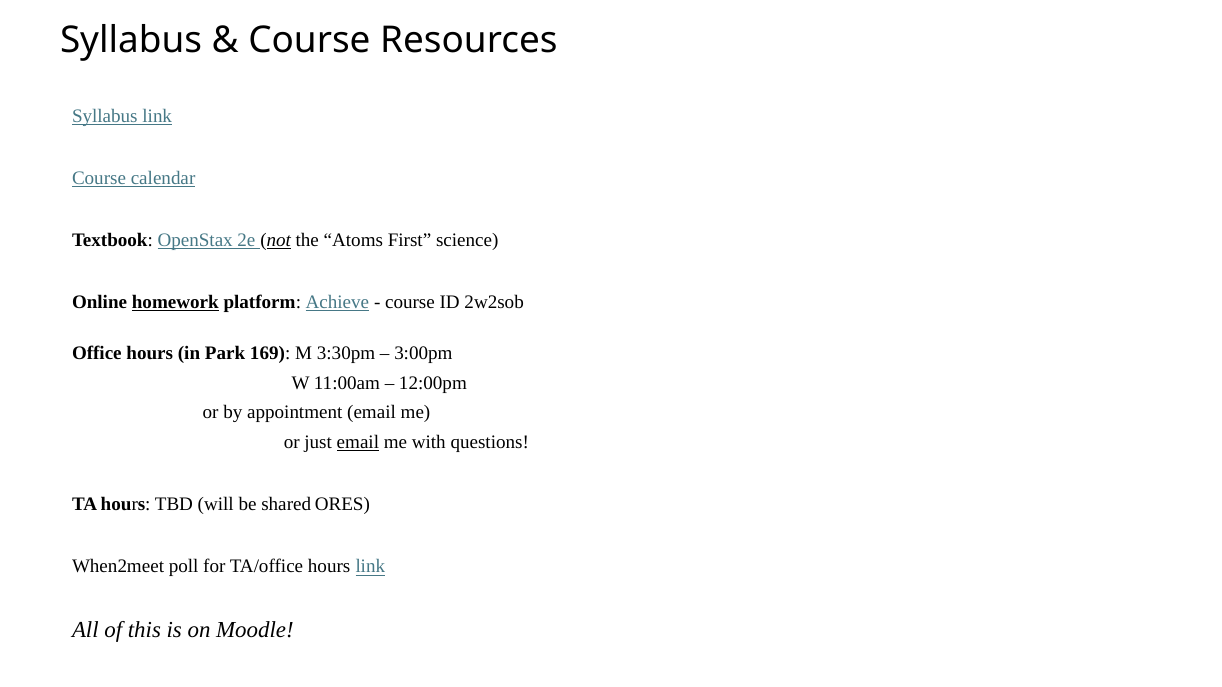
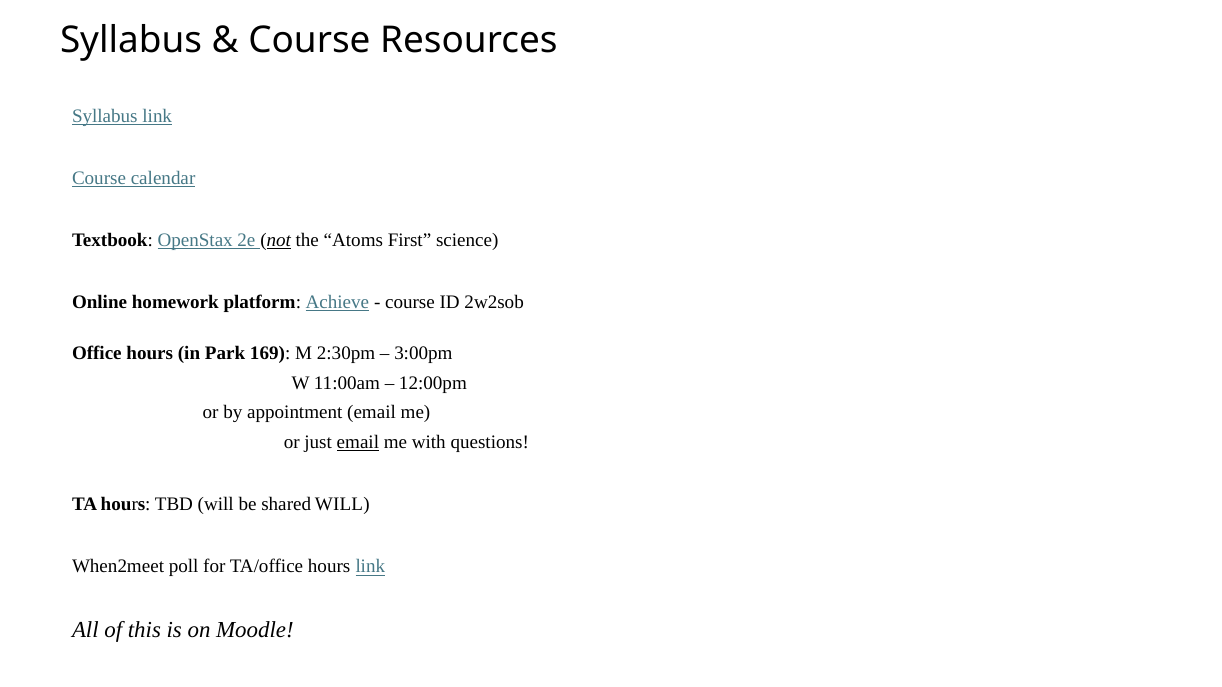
homework underline: present -> none (175, 302)
3:30pm: 3:30pm -> 2:30pm (346, 353)
shared ORES: ORES -> WILL (342, 505)
